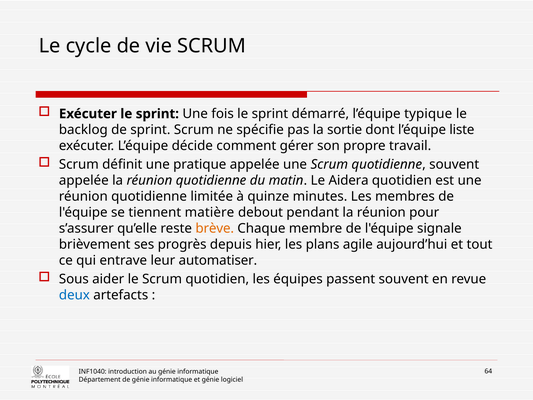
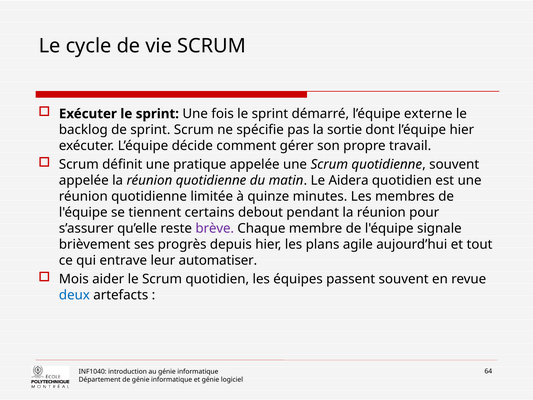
typique: typique -> externe (428, 114)
l’équipe liste: liste -> hier (462, 130)
matière: matière -> certains (210, 212)
brève colour: orange -> purple (215, 228)
Sous: Sous -> Mois (74, 279)
